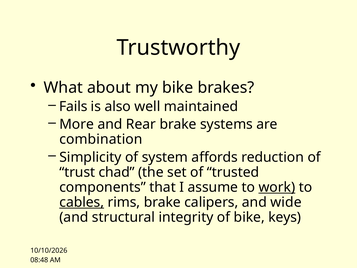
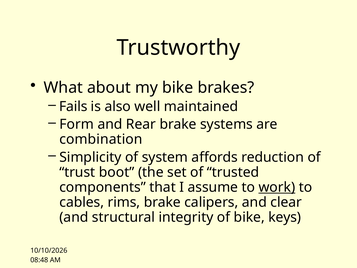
More: More -> Form (77, 124)
chad: chad -> boot (117, 172)
cables underline: present -> none (82, 202)
wide: wide -> clear (286, 202)
